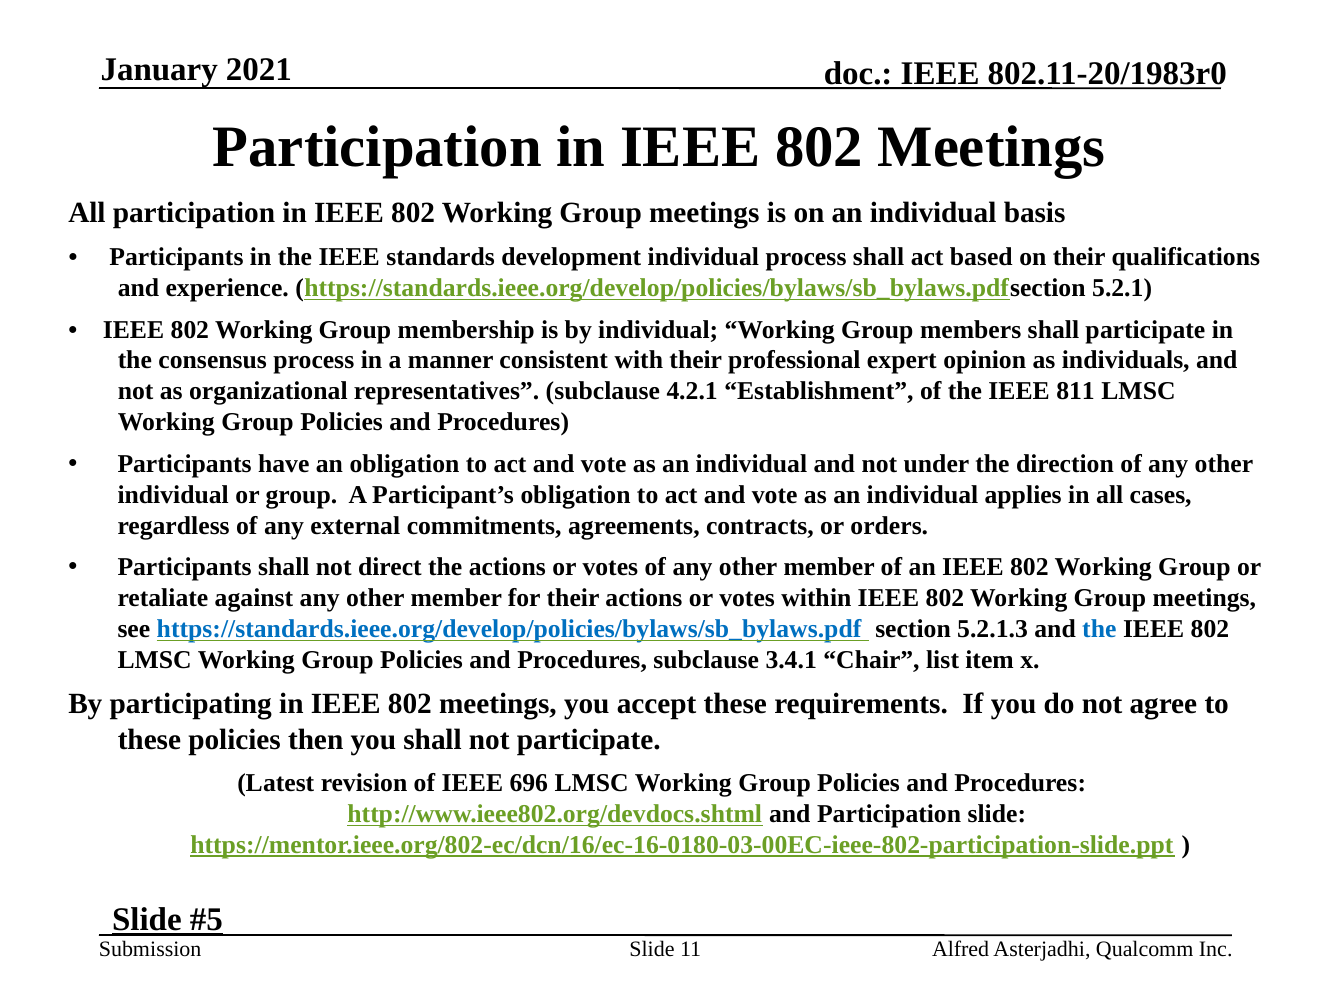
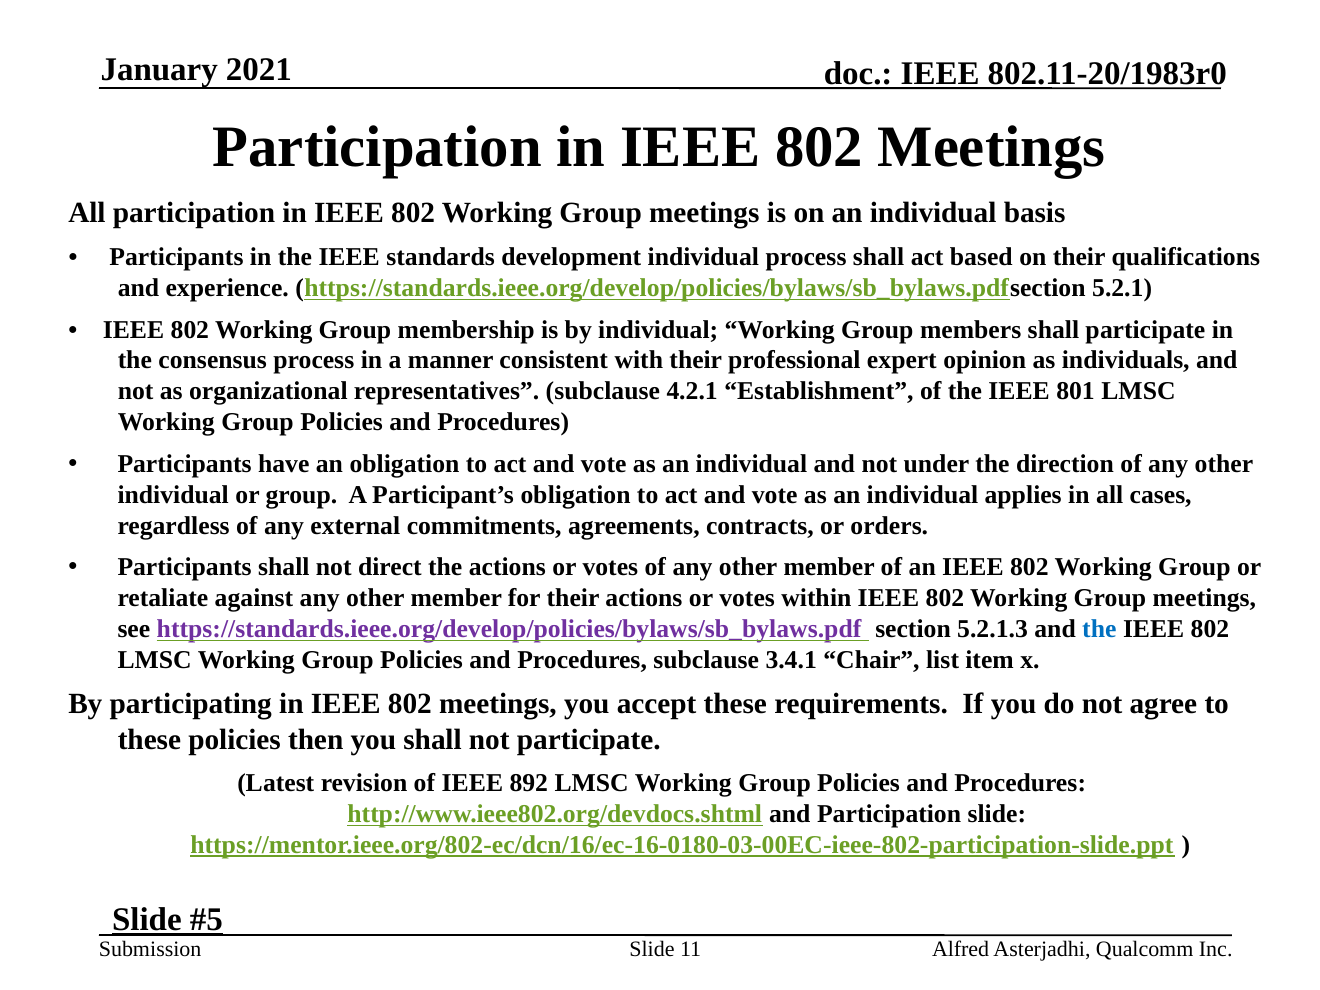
811: 811 -> 801 (1076, 391)
https://standards.ieee.org/develop/policies/bylaws/sb_bylaws.pdf colour: blue -> purple (509, 629)
696: 696 -> 892 (529, 783)
